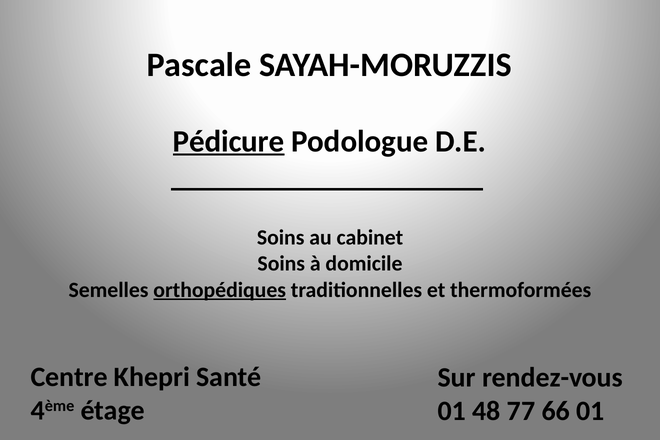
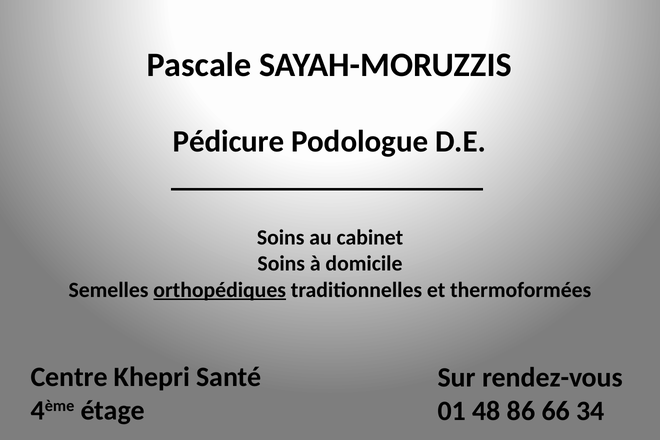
Pédicure underline: present -> none (229, 141)
77: 77 -> 86 (521, 411)
66 01: 01 -> 34 (590, 411)
